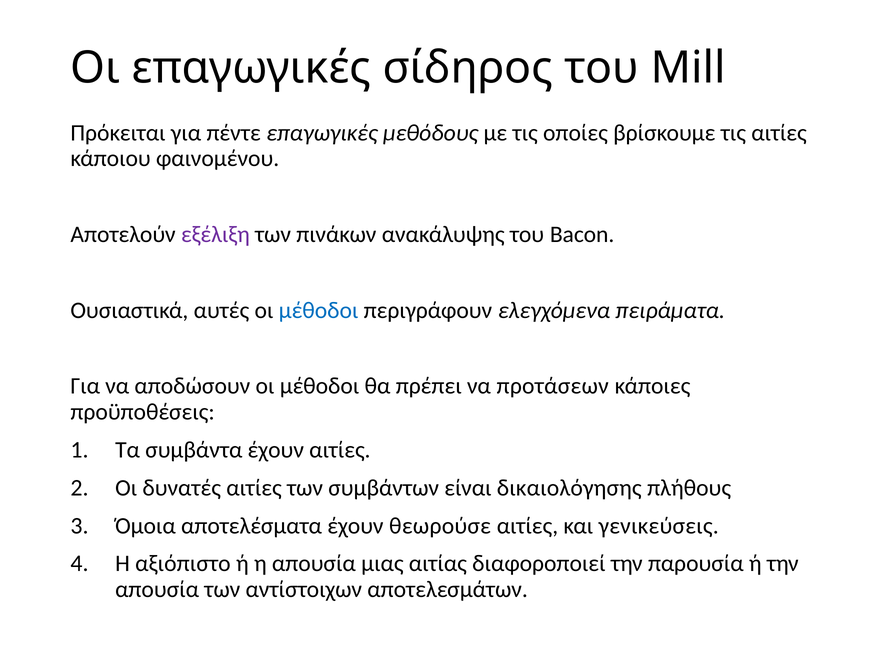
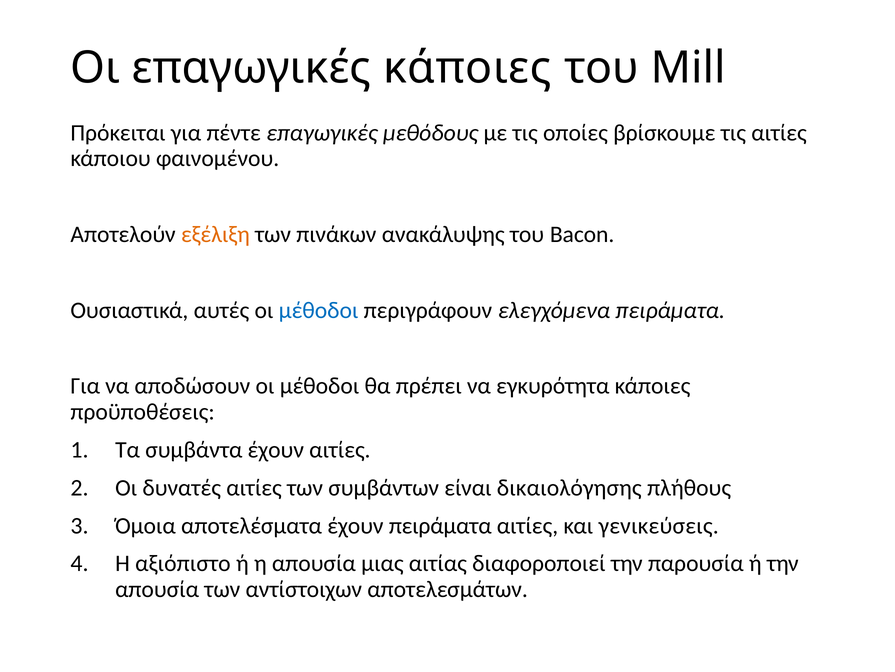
επαγωγικές σίδηρος: σίδηρος -> κάποιες (467, 68)
εξέλιξη colour: purple -> orange (215, 234)
προτάσεων: προτάσεων -> εγκυρότητα (553, 386)
έχουν θεωρούσε: θεωρούσε -> πειράματα (440, 525)
